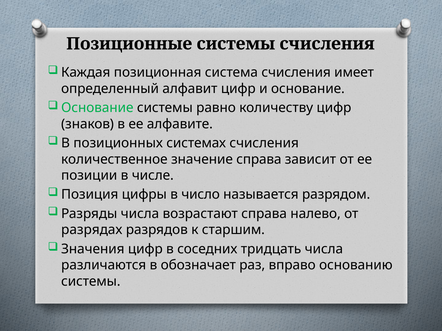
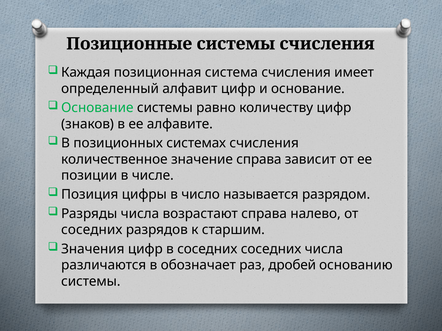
разрядах: разрядах -> соседних (92, 230)
соседних тридцать: тридцать -> соседних (271, 249)
вправо: вправо -> дробей (292, 265)
